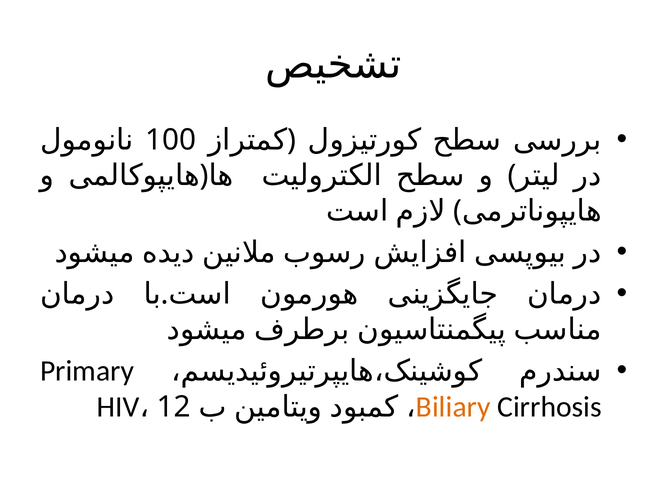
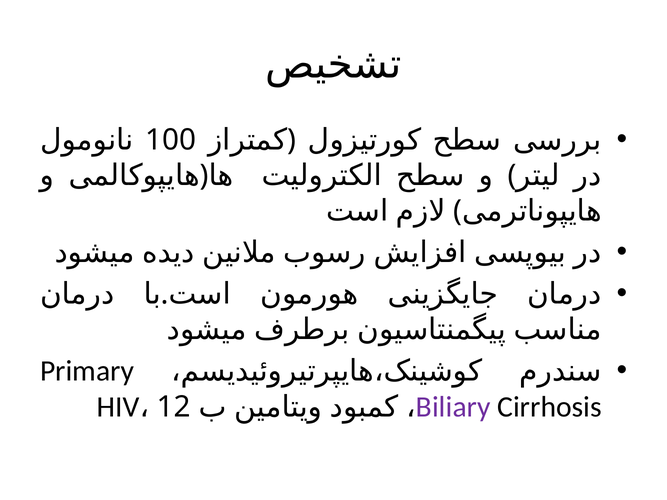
Biliary colour: orange -> purple (453, 407)
